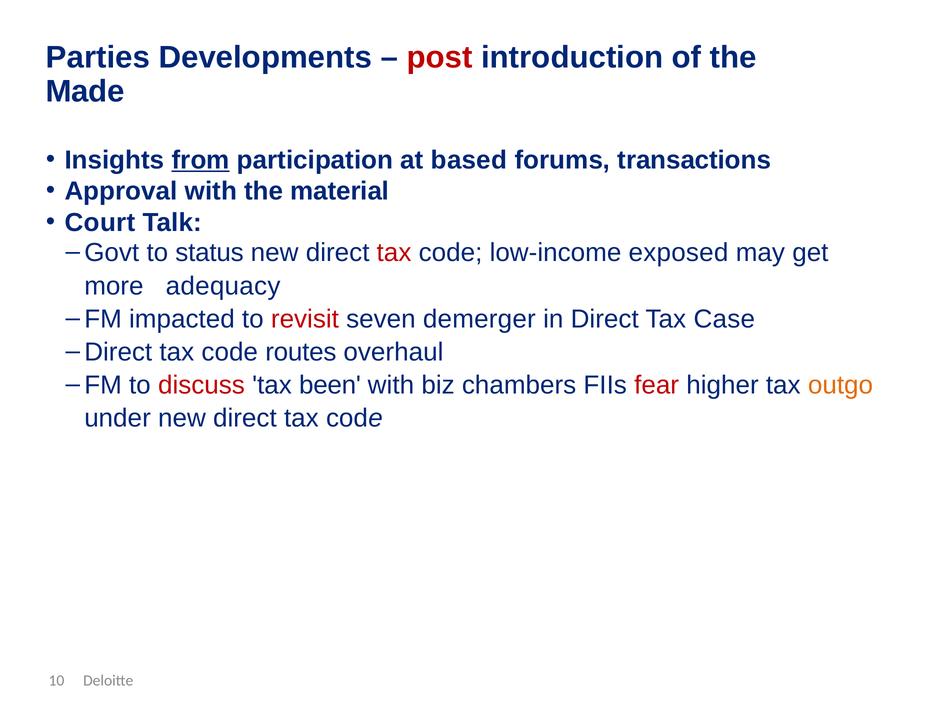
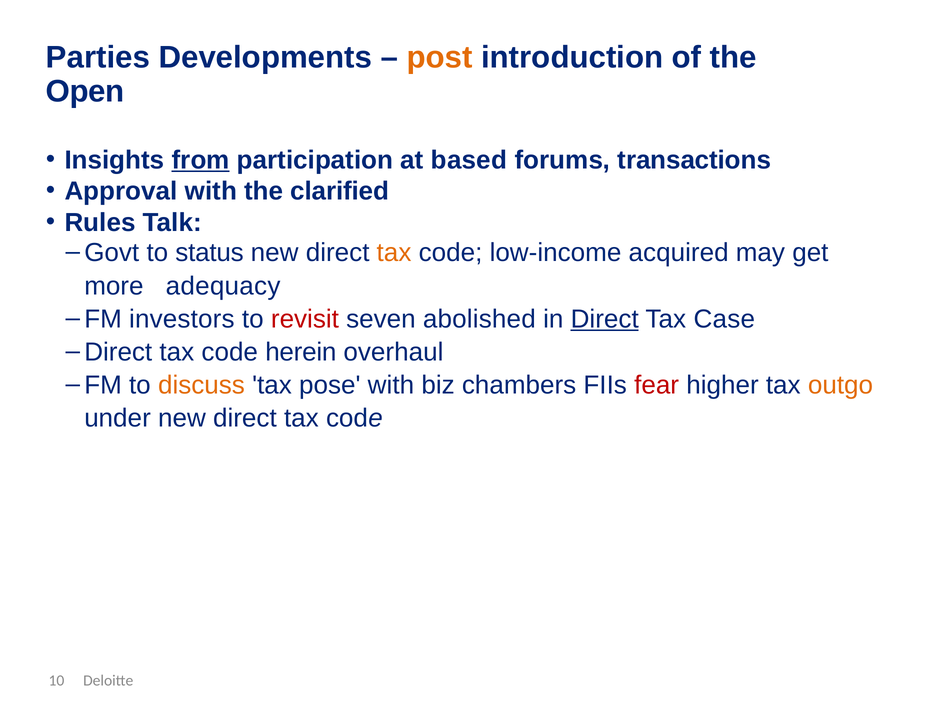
post colour: red -> orange (440, 57)
Made: Made -> Open (85, 91)
material: material -> clarified (340, 191)
Court: Court -> Rules (100, 222)
tax colour: red -> orange (394, 253)
exposed: exposed -> acquired (679, 253)
impacted: impacted -> investors (182, 319)
demerger: demerger -> abolished (479, 319)
Direct underline: none -> present (605, 319)
routes: routes -> herein (301, 352)
discuss colour: red -> orange (201, 385)
been: been -> pose (330, 385)
